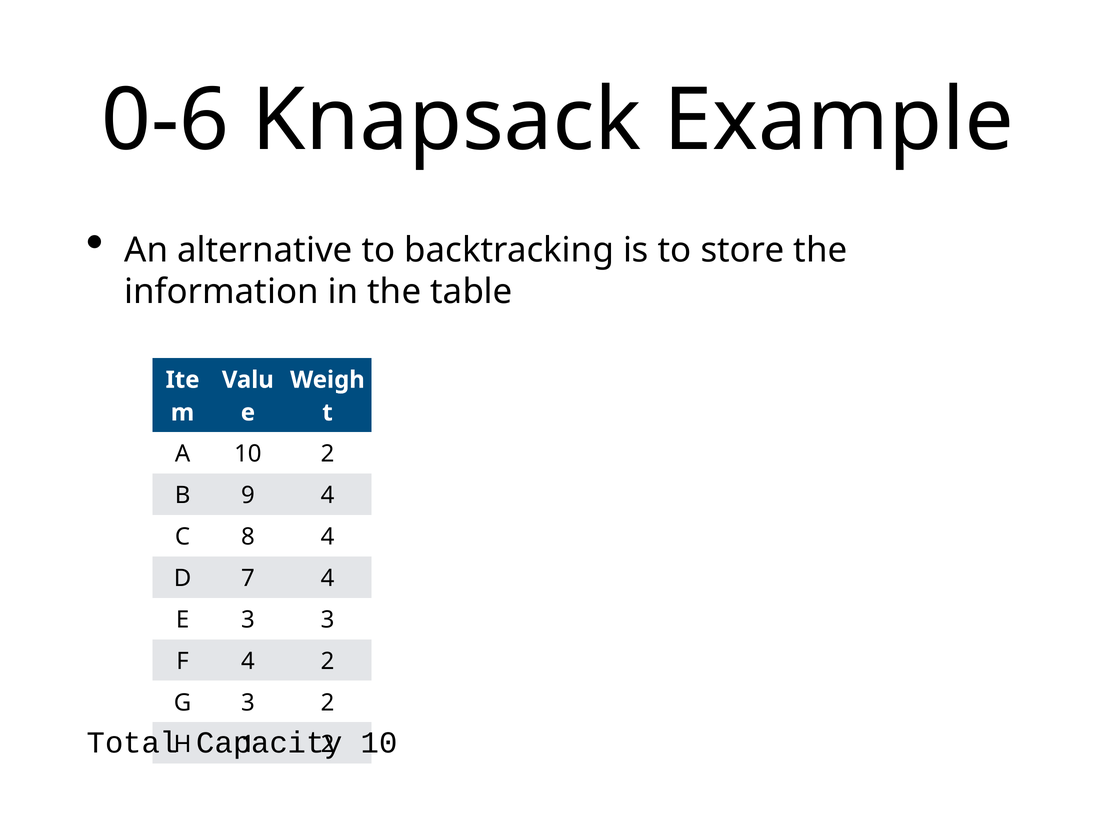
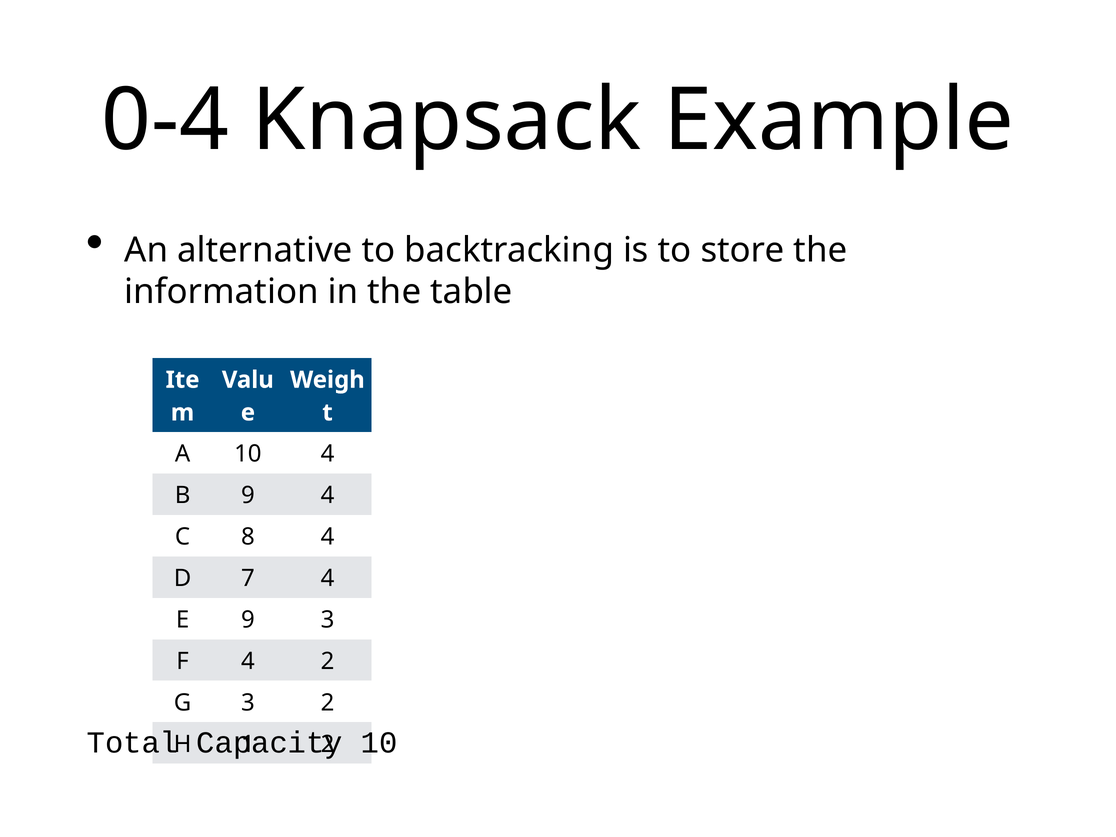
0-6: 0-6 -> 0-4 (165, 121)
10 2: 2 -> 4 (328, 454)
E 3: 3 -> 9 (248, 620)
